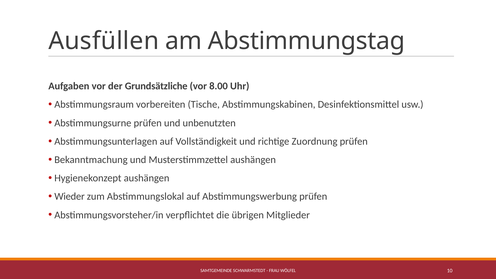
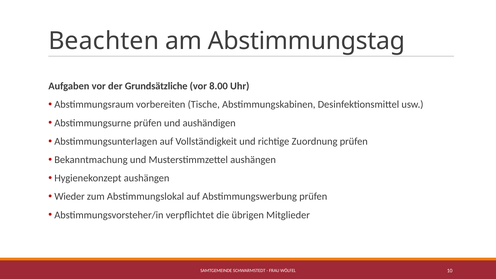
Ausfüllen: Ausfüllen -> Beachten (104, 41)
unbenutzten: unbenutzten -> aushändigen (209, 123)
